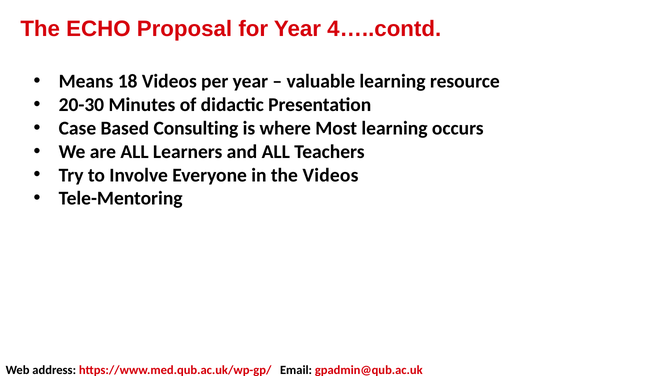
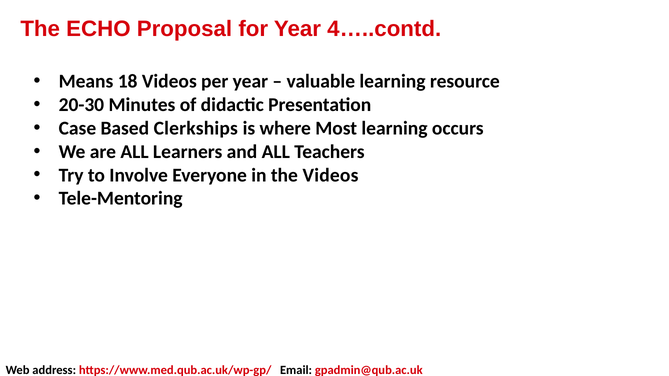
Consulting: Consulting -> Clerkships (196, 128)
